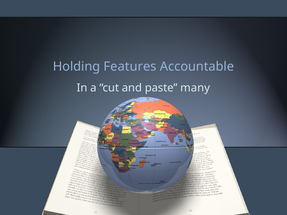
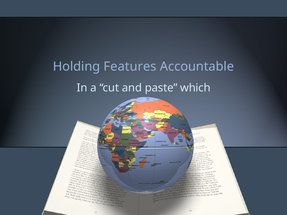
many: many -> which (195, 88)
